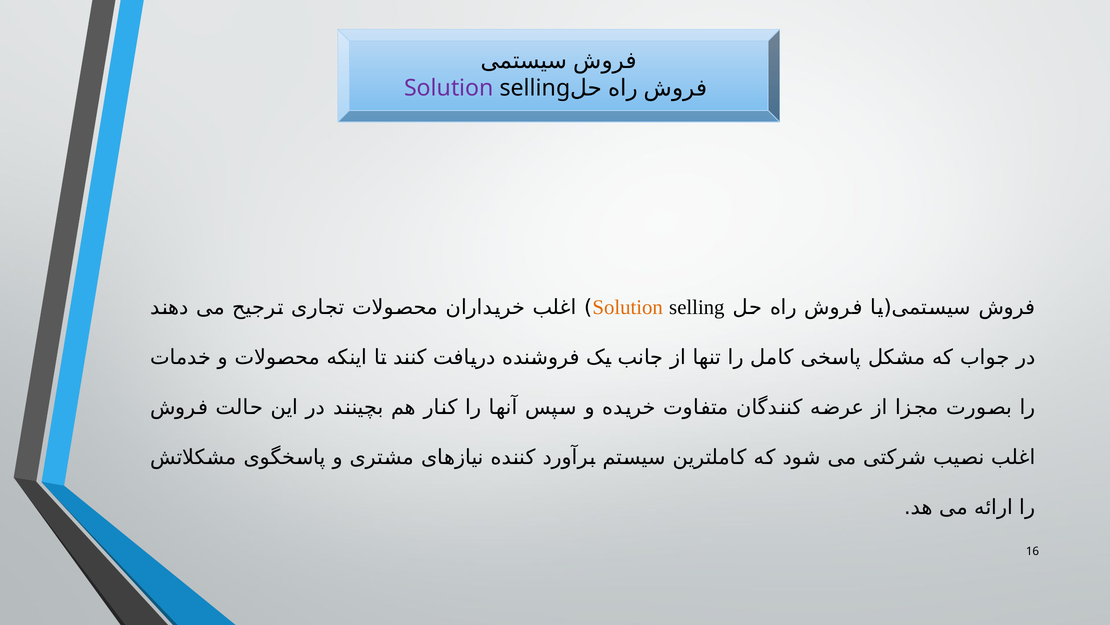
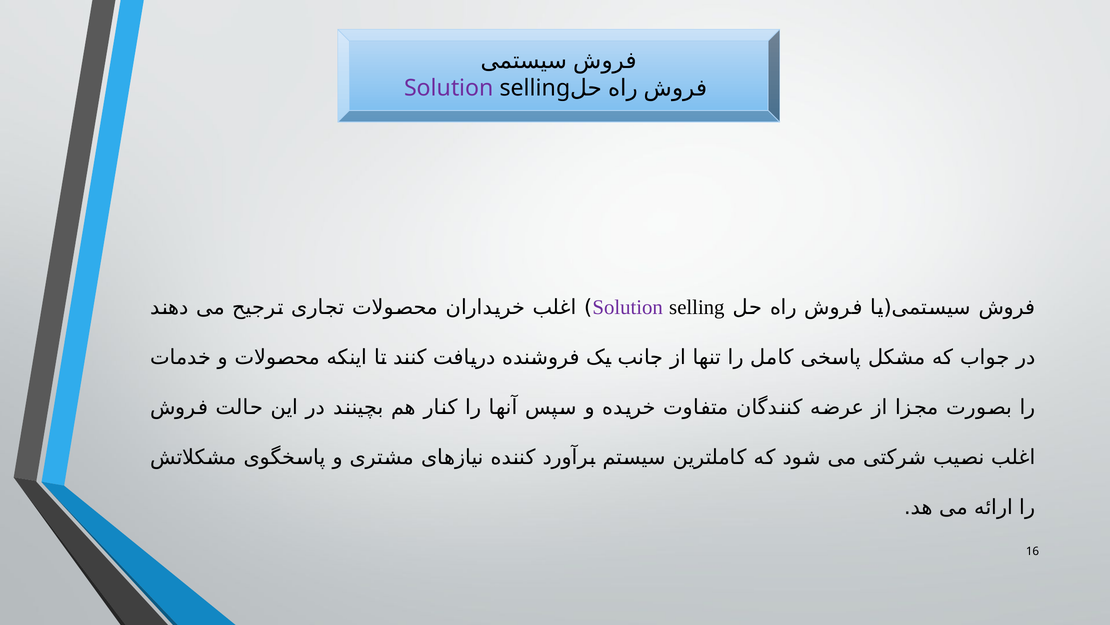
Solution colour: orange -> purple (628, 307)
